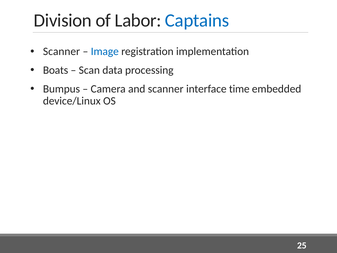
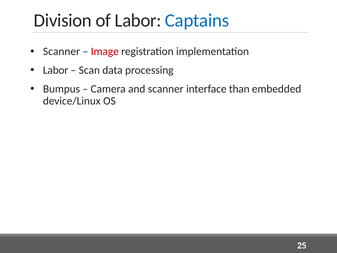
Image colour: blue -> red (105, 51)
Boats: Boats -> Labor (56, 70)
time: time -> than (239, 89)
